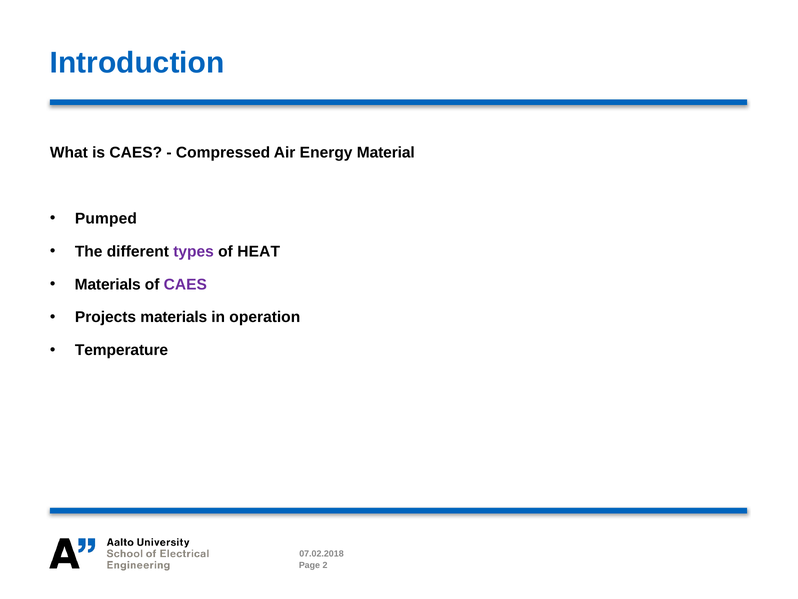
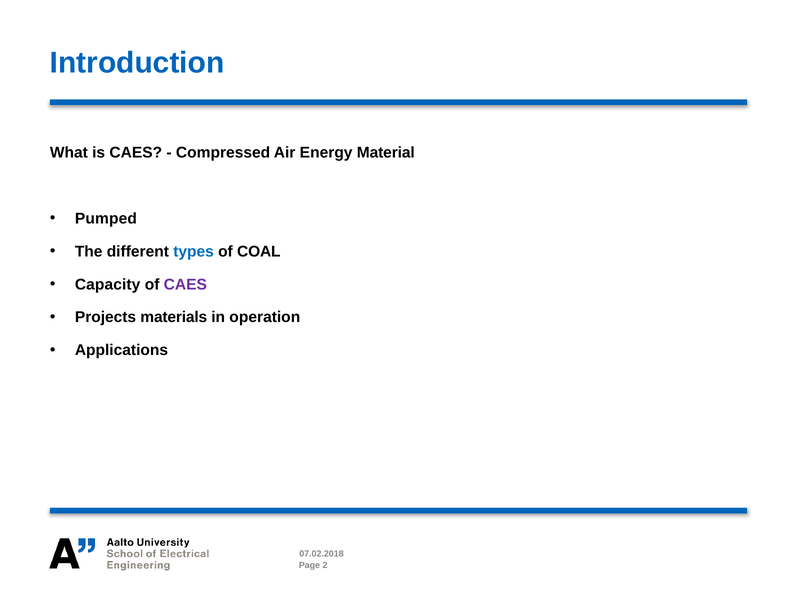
types colour: purple -> blue (194, 251)
HEAT: HEAT -> COAL (259, 251)
Materials: Materials -> Capacity (108, 284)
Temperature: Temperature -> Applications (121, 350)
